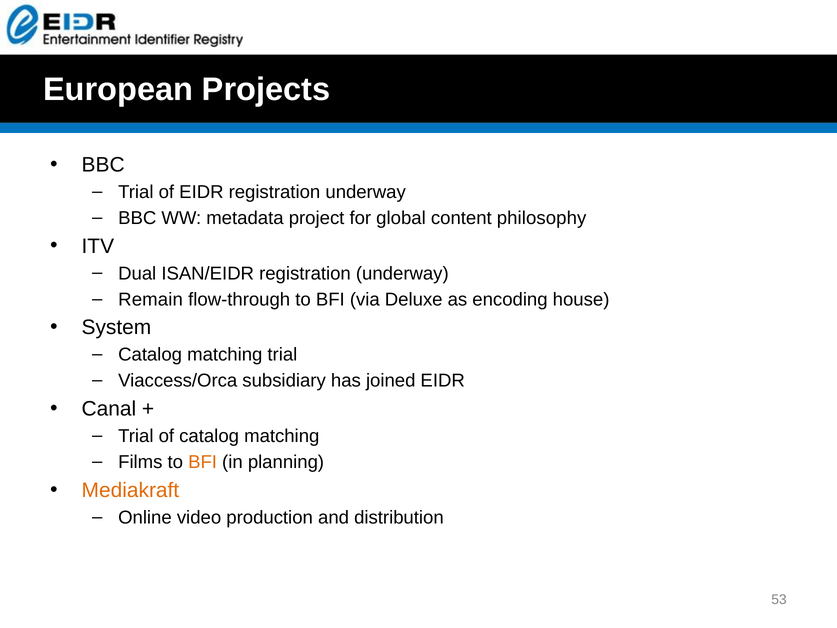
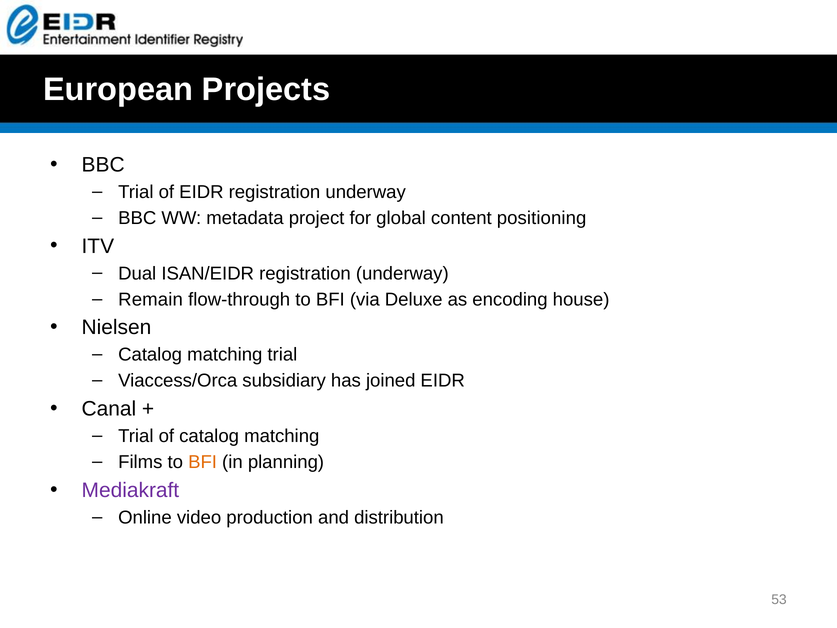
philosophy: philosophy -> positioning (542, 218)
System: System -> Nielsen (116, 327)
Mediakraft colour: orange -> purple (130, 490)
